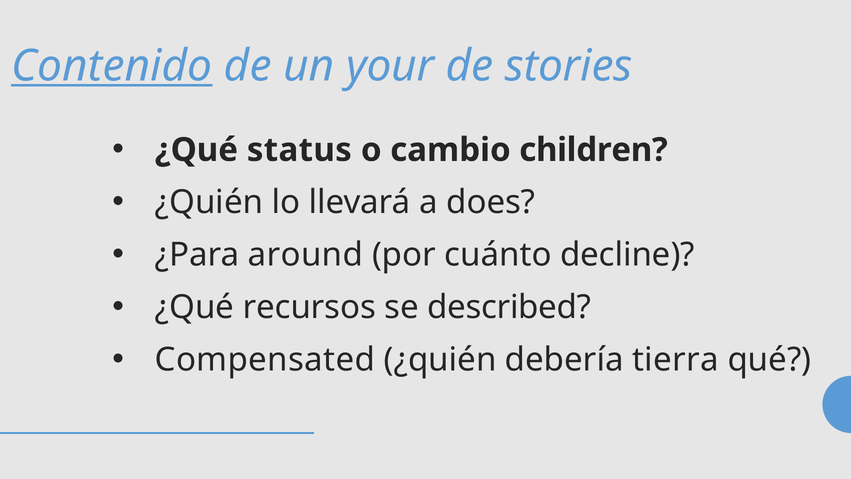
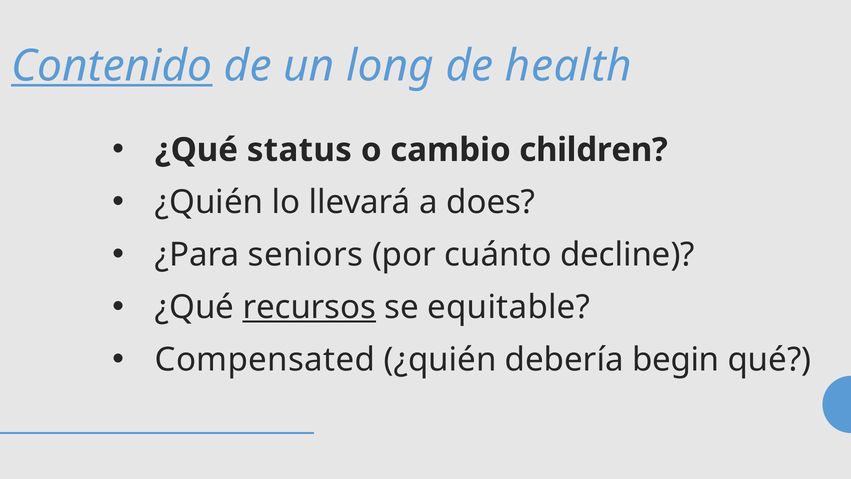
your: your -> long (390, 66)
stories: stories -> health (568, 66)
around: around -> seniors (305, 255)
recursos underline: none -> present (309, 307)
described: described -> equitable (509, 307)
tierra: tierra -> begin (676, 360)
